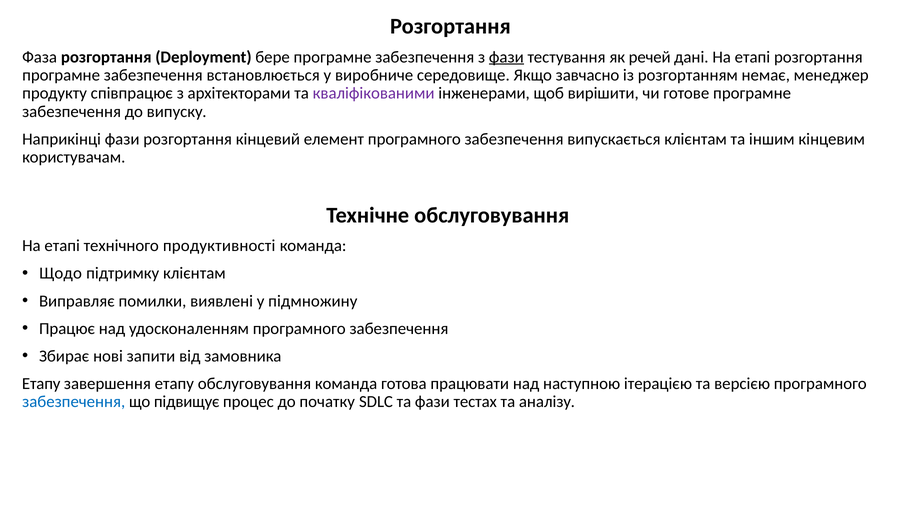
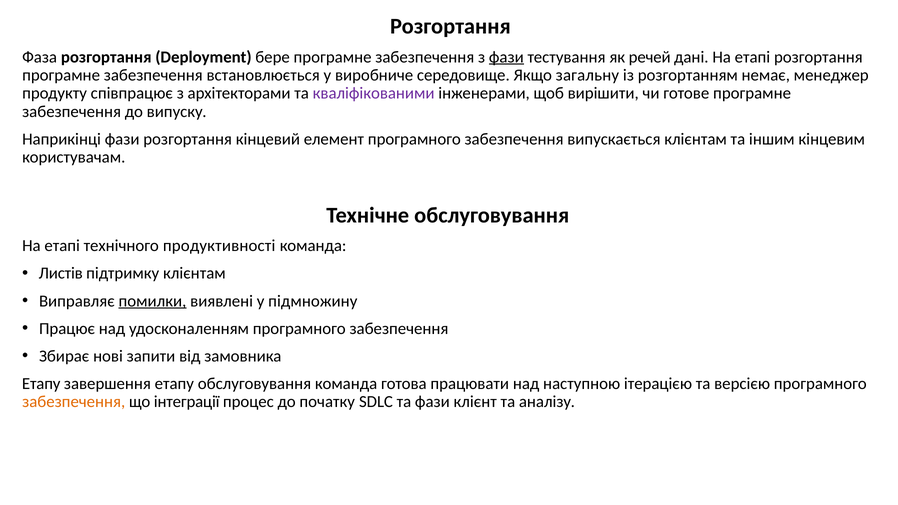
завчасно: завчасно -> загальну (587, 75)
Щодо: Щодо -> Листів (61, 273)
помилки underline: none -> present (152, 301)
забезпечення colour: blue -> orange (74, 402)
підвищує: підвищує -> інтеграції (187, 402)
тестах: тестах -> клієнт (475, 402)
